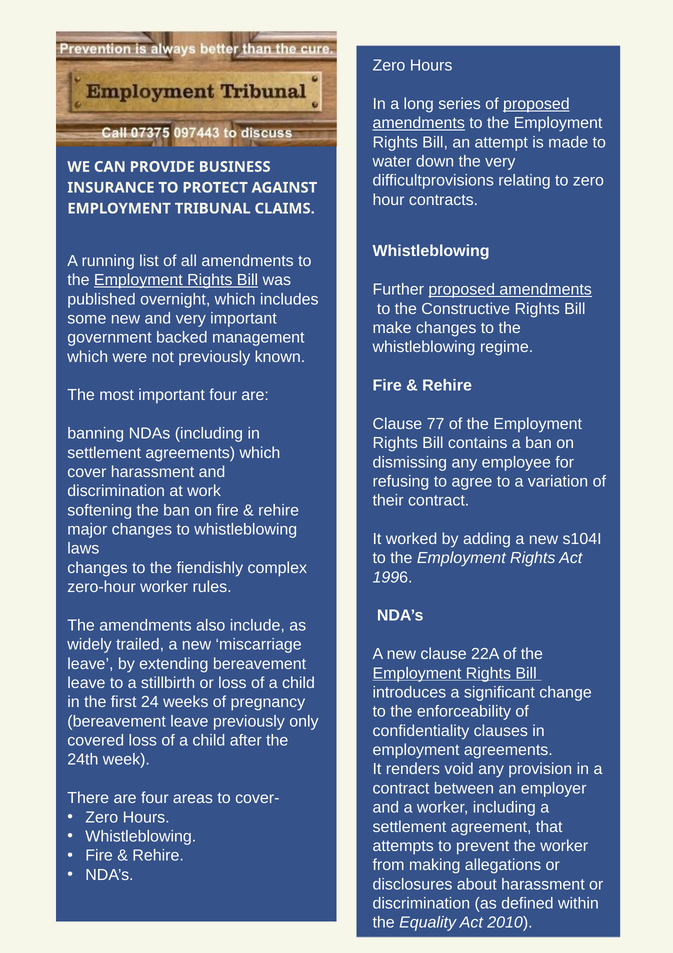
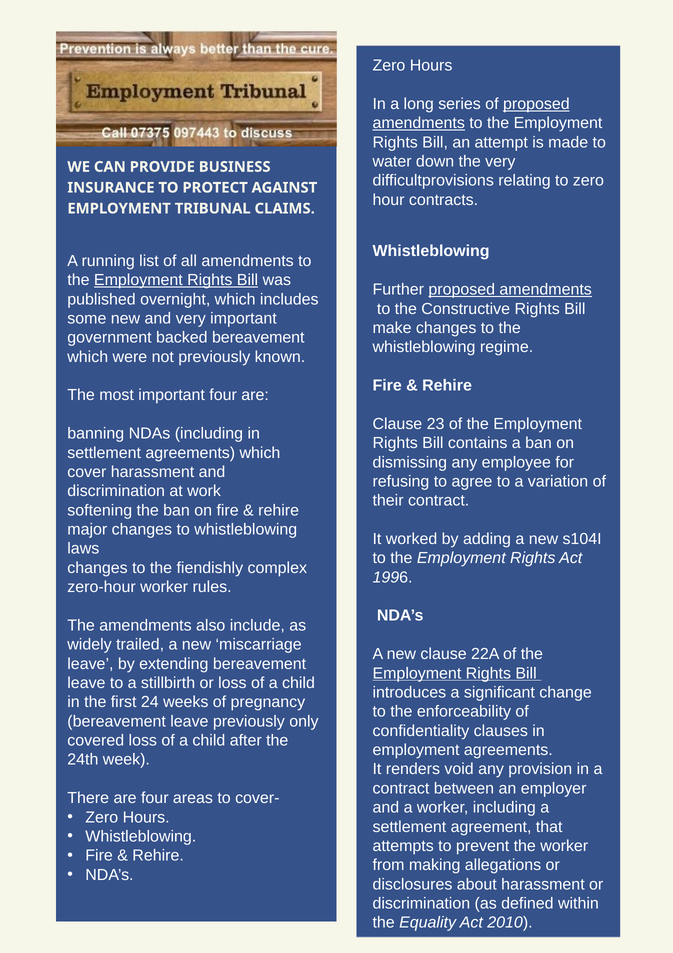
backed management: management -> bereavement (258, 338)
77: 77 -> 23 (436, 424)
